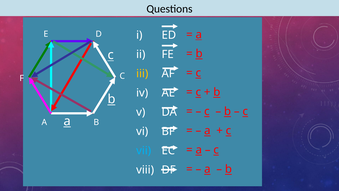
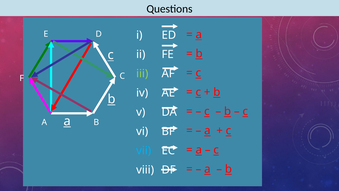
iii colour: yellow -> light green (142, 74)
